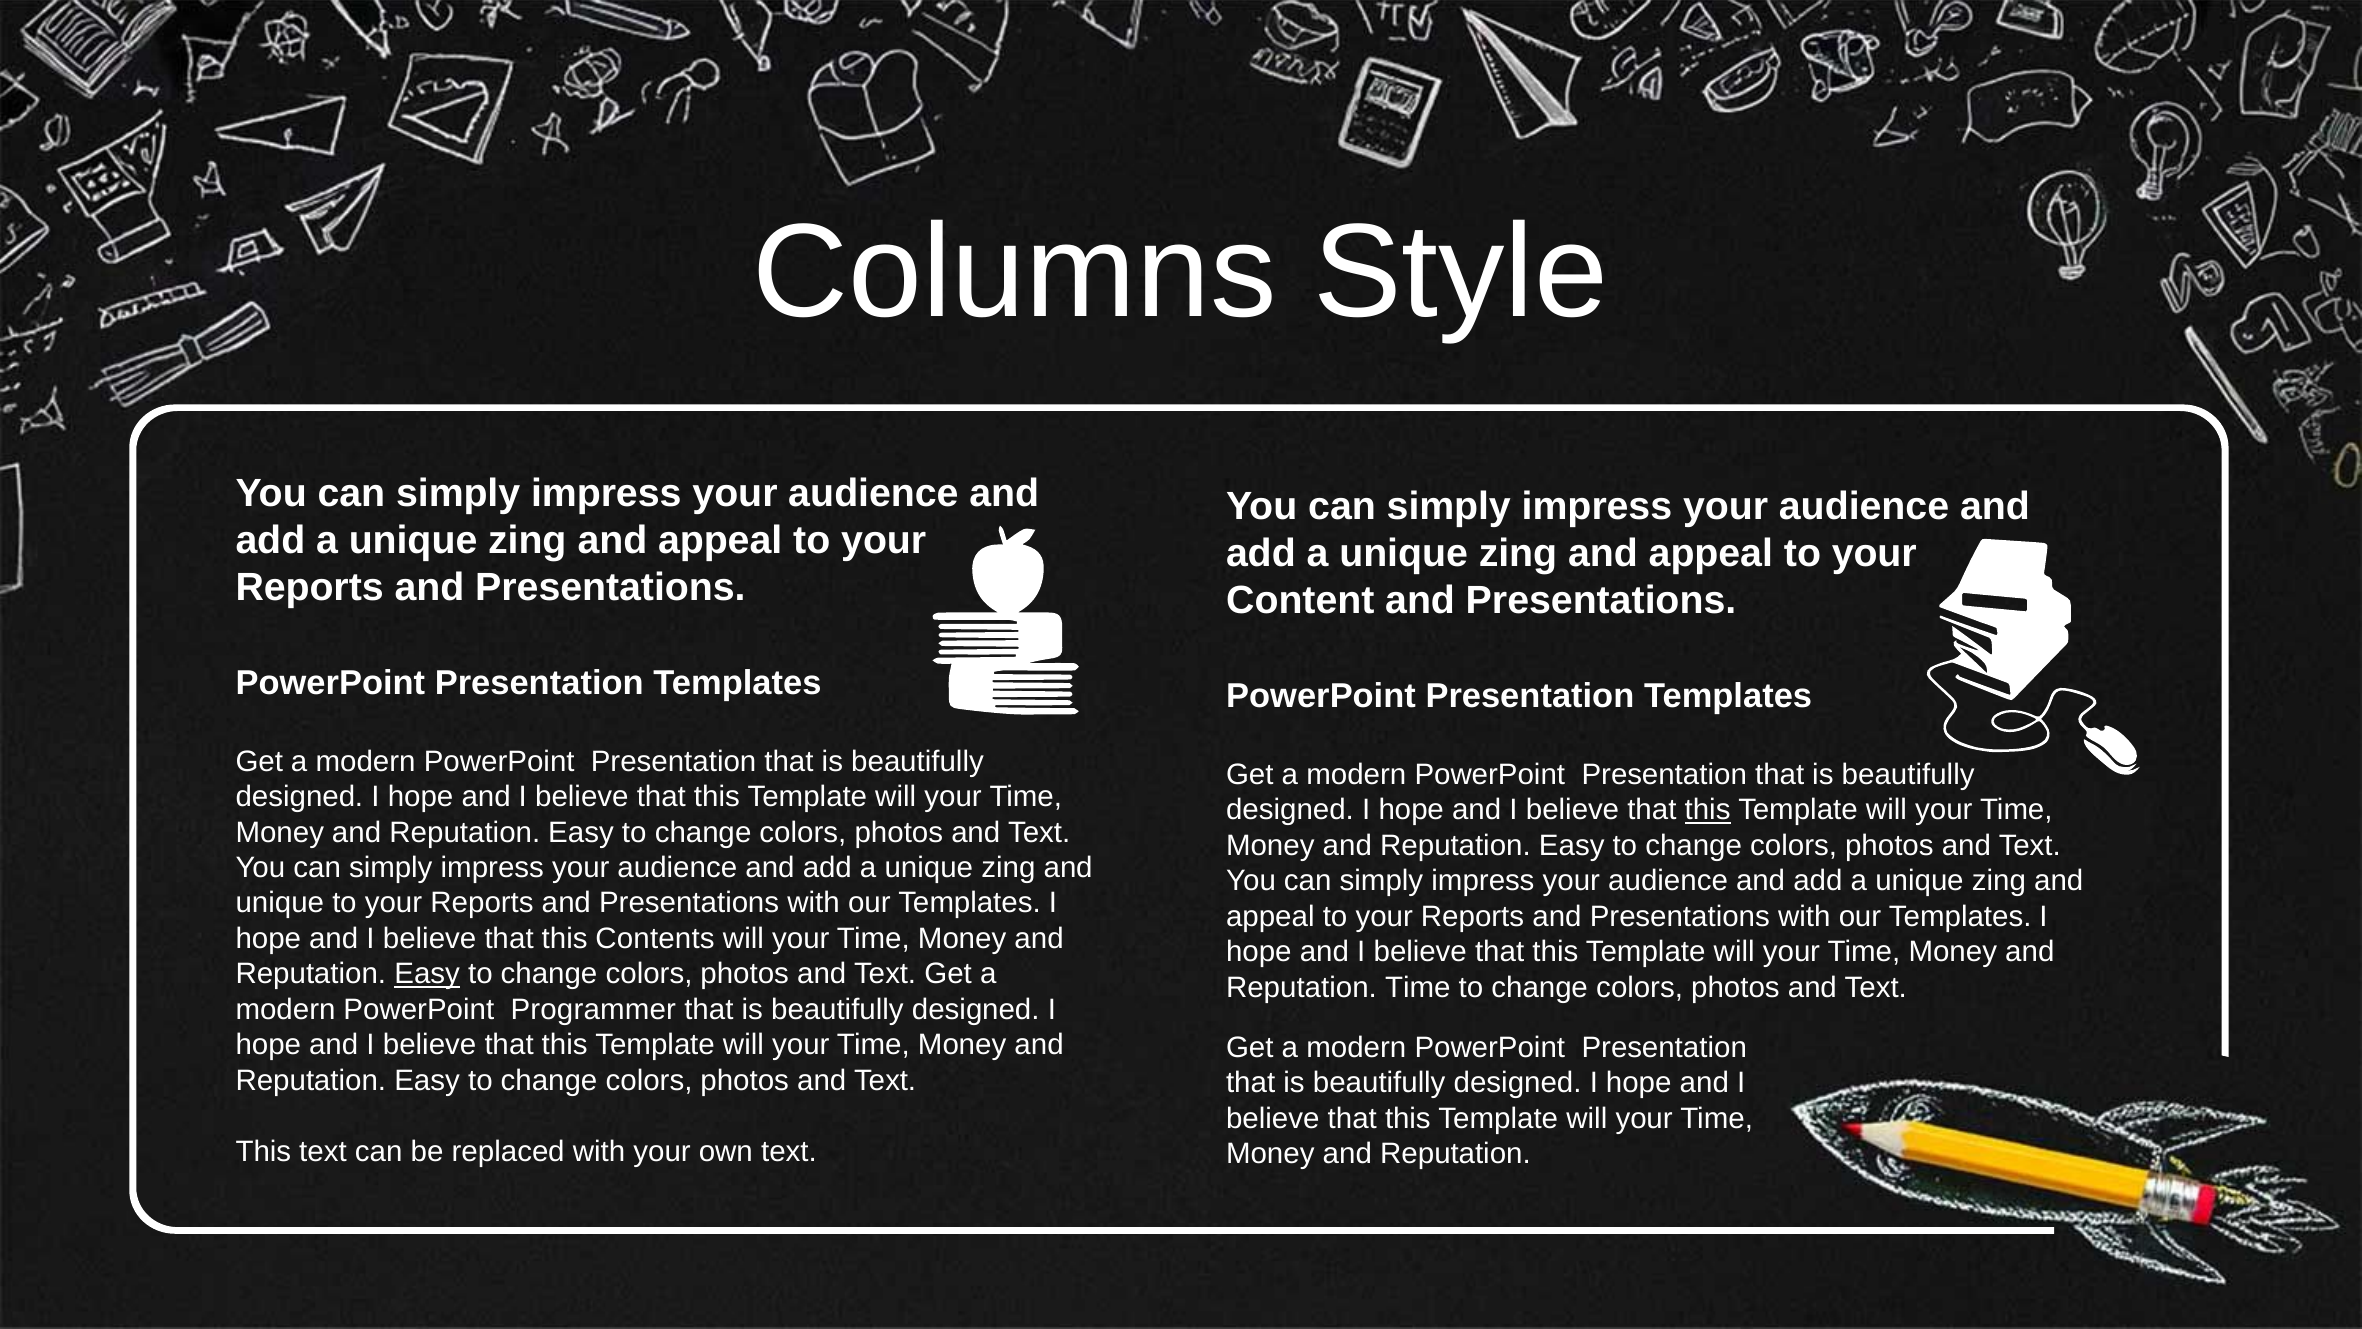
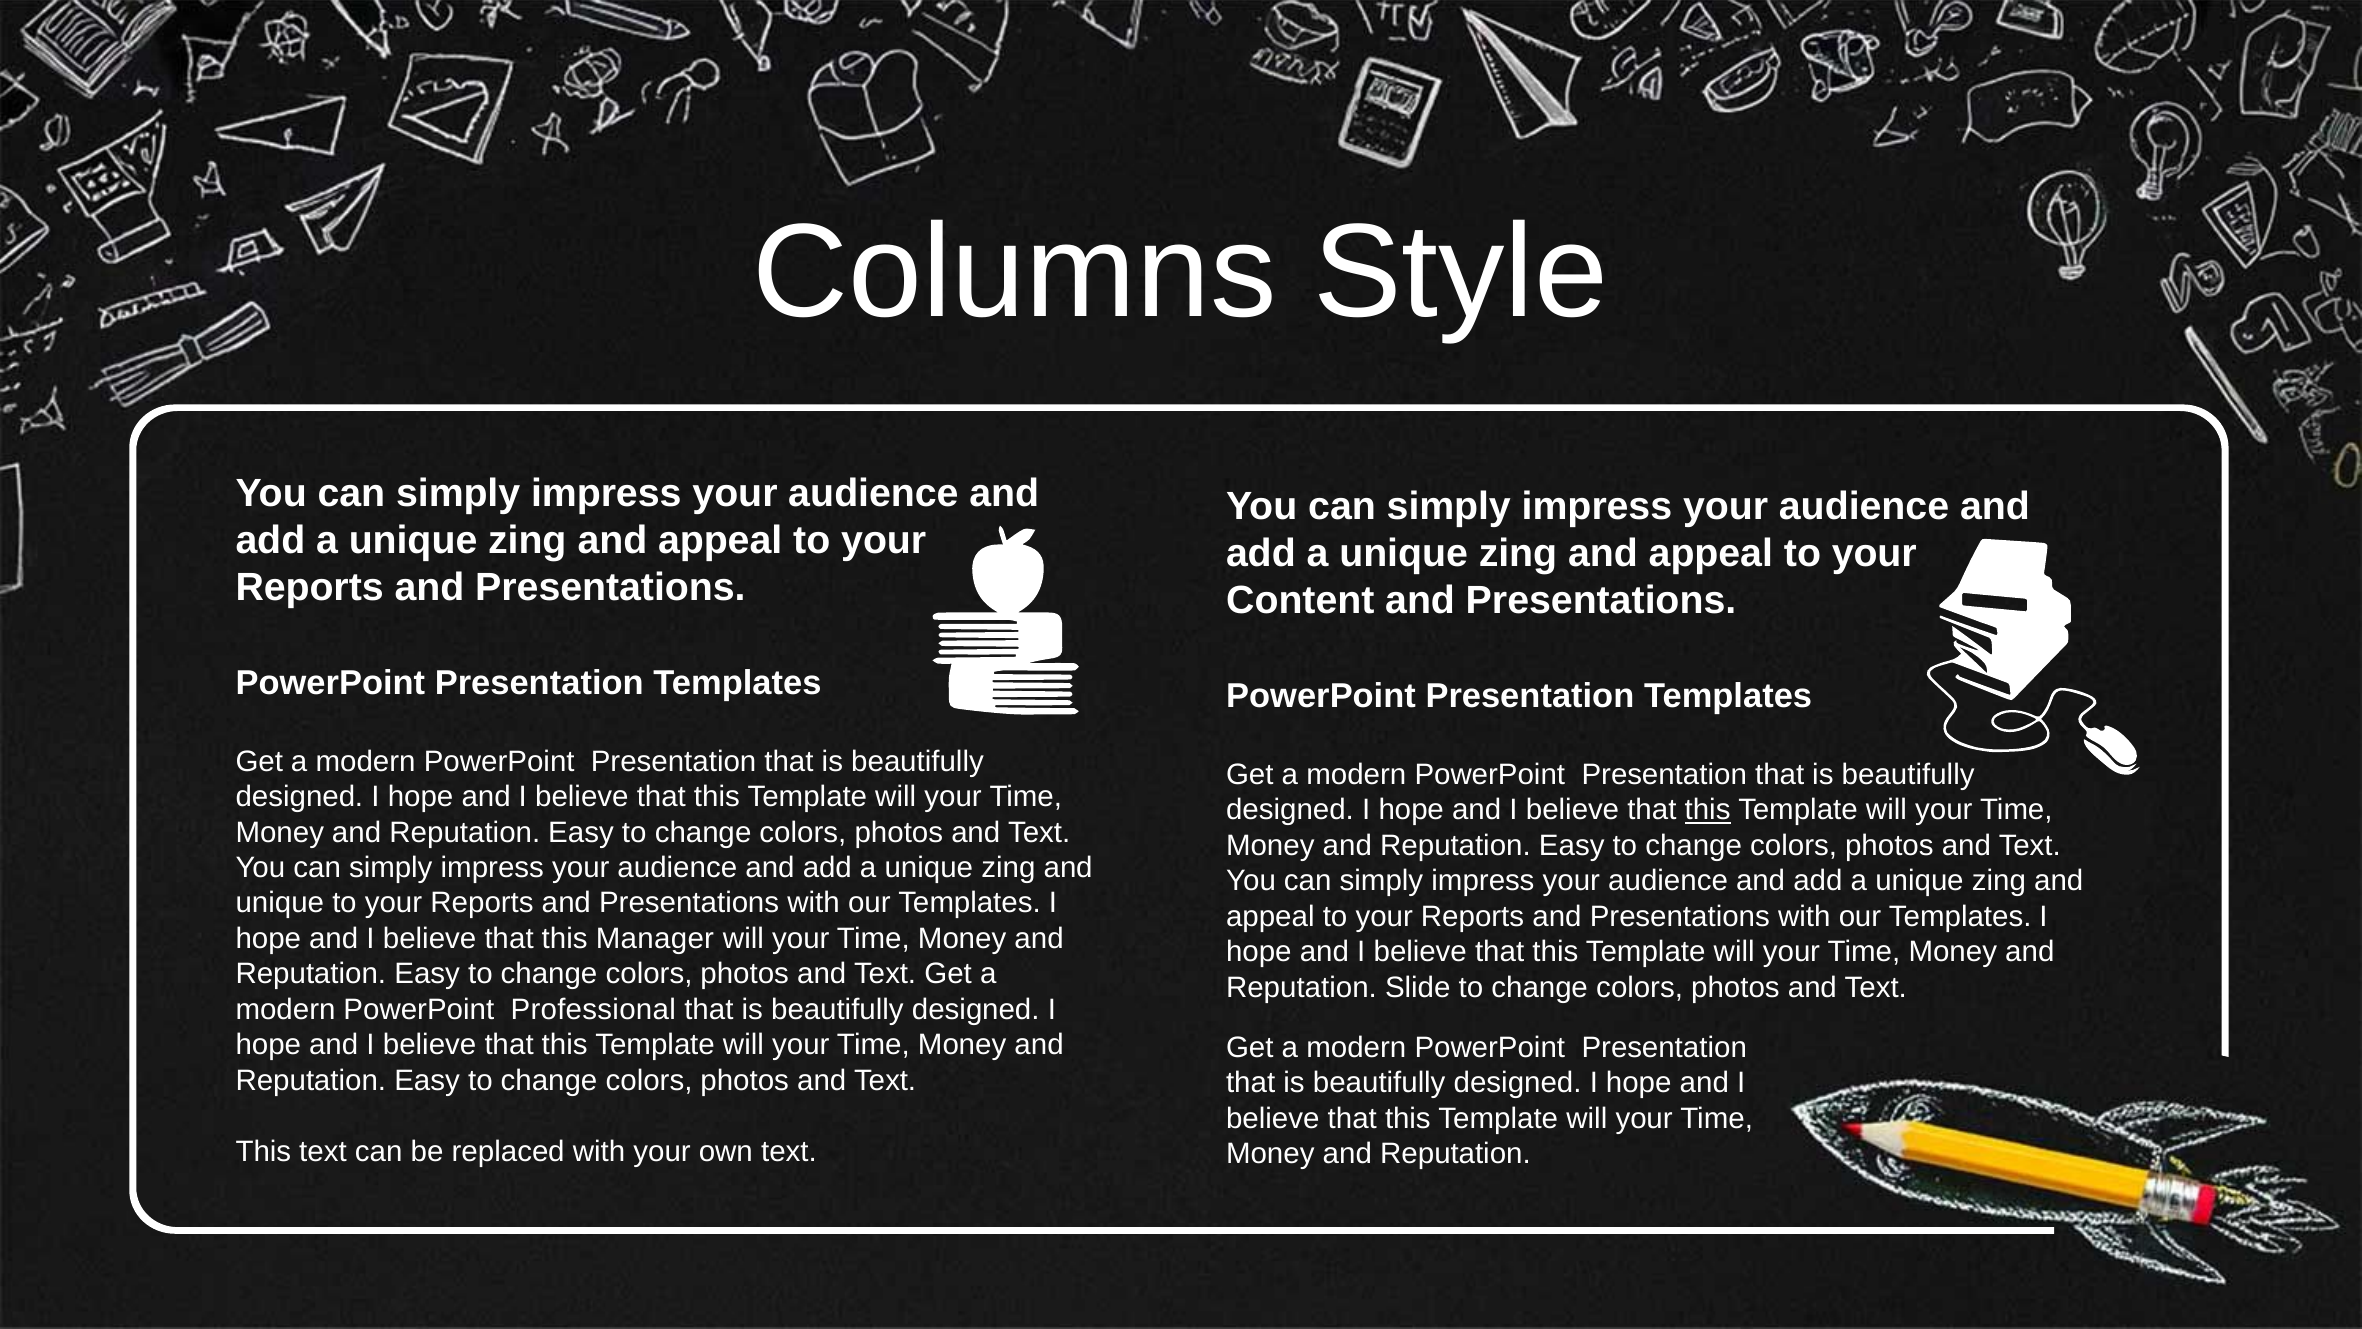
Contents: Contents -> Manager (655, 938)
Easy underline: present -> none (427, 974)
Reputation Time: Time -> Slide (1418, 987)
Programmer: Programmer -> Professional (593, 1009)
